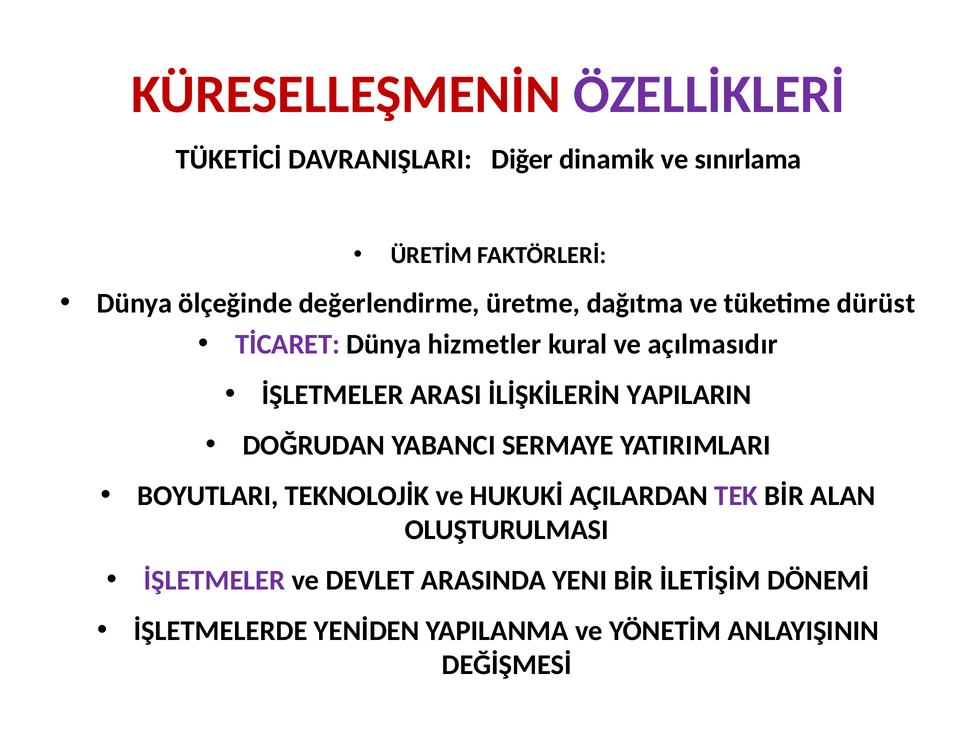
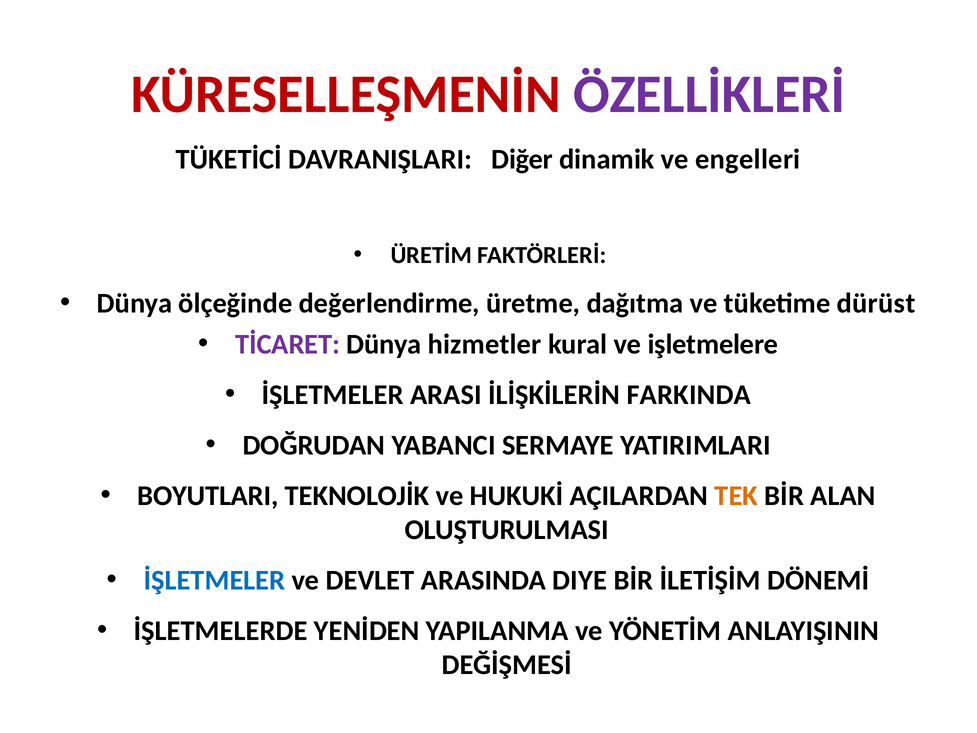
sınırlama: sınırlama -> engelleri (748, 160)
açılmasıdır: açılmasıdır -> işletmelere (713, 344)
YAPILARIN: YAPILARIN -> FARKINDA (689, 395)
TEK colour: purple -> orange (736, 495)
İŞLETMELER colour: purple -> blue (214, 580)
YENI: YENI -> DIYE (580, 580)
